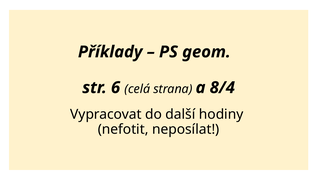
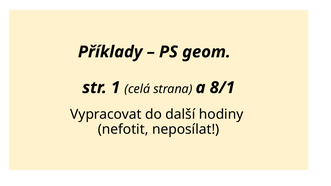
6: 6 -> 1 (116, 88)
8/4: 8/4 -> 8/1 (222, 88)
